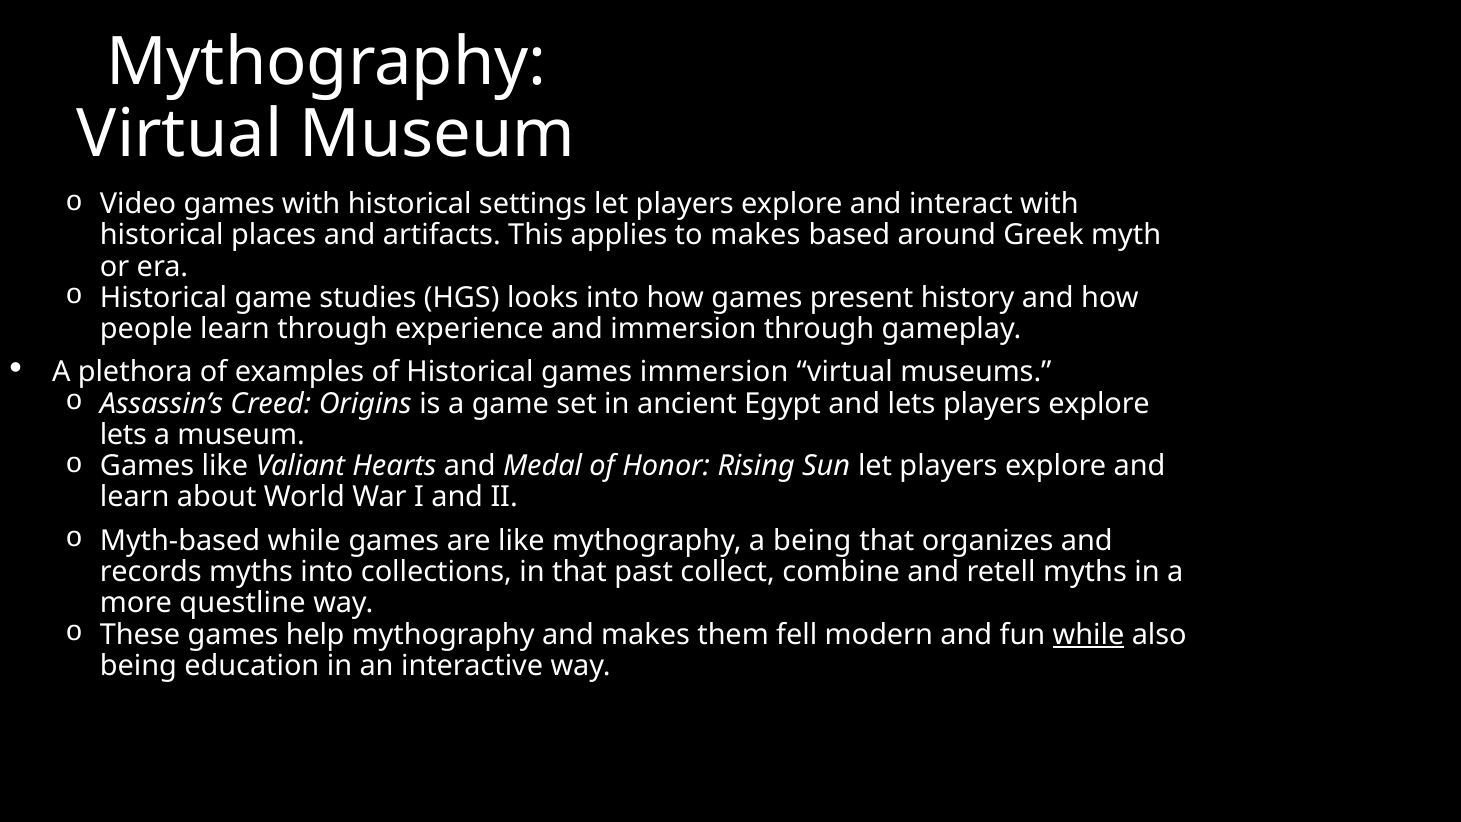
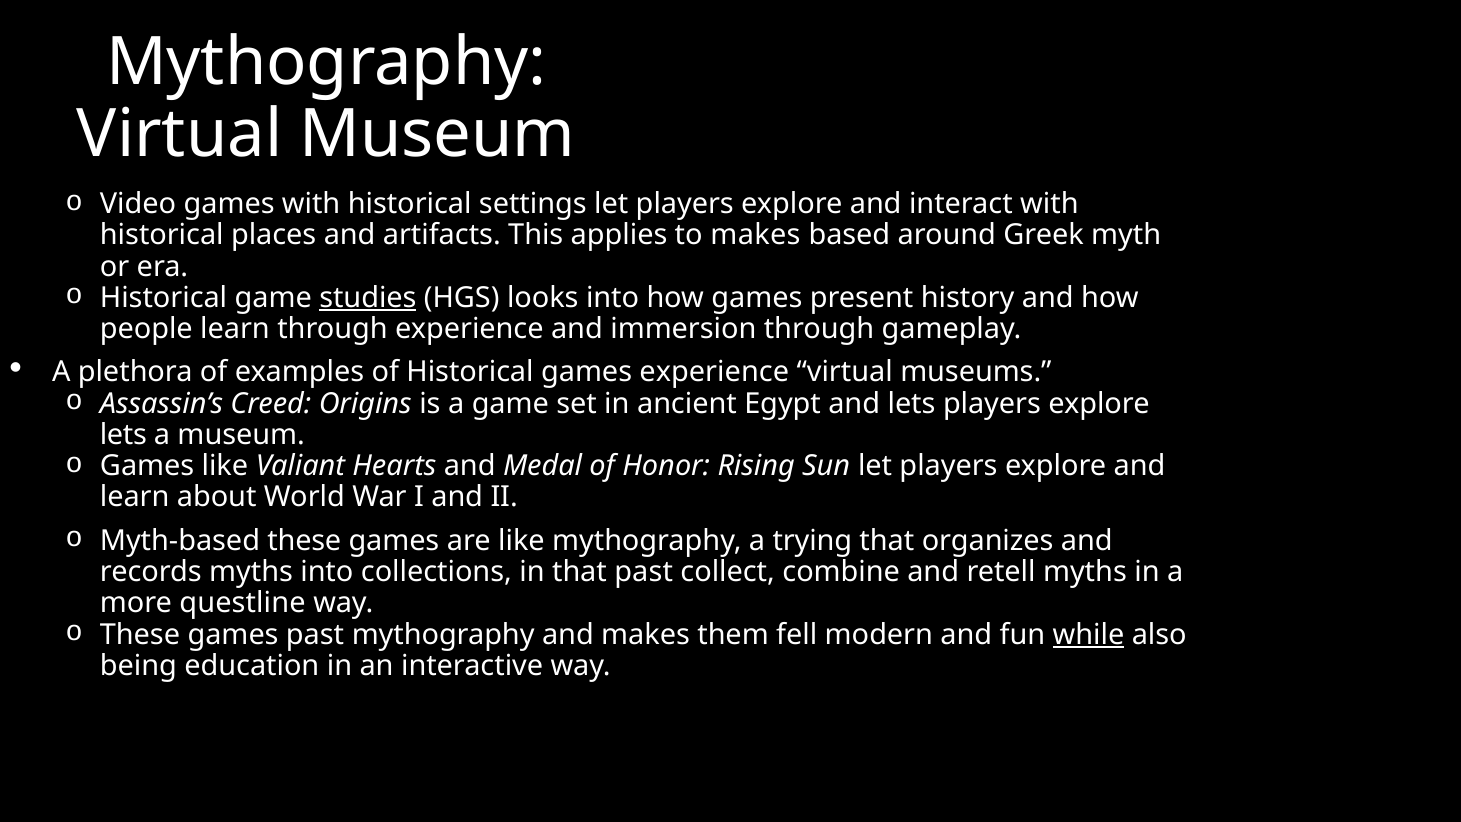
studies underline: none -> present (368, 298)
games immersion: immersion -> experience (714, 372)
Myth-based while: while -> these (304, 541)
a being: being -> trying (812, 541)
games help: help -> past (315, 634)
